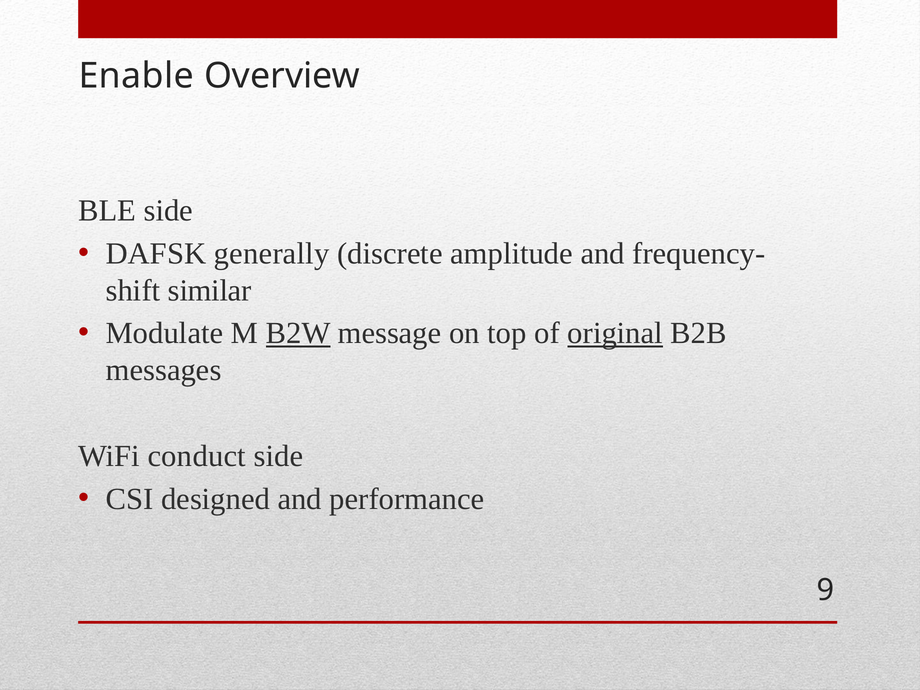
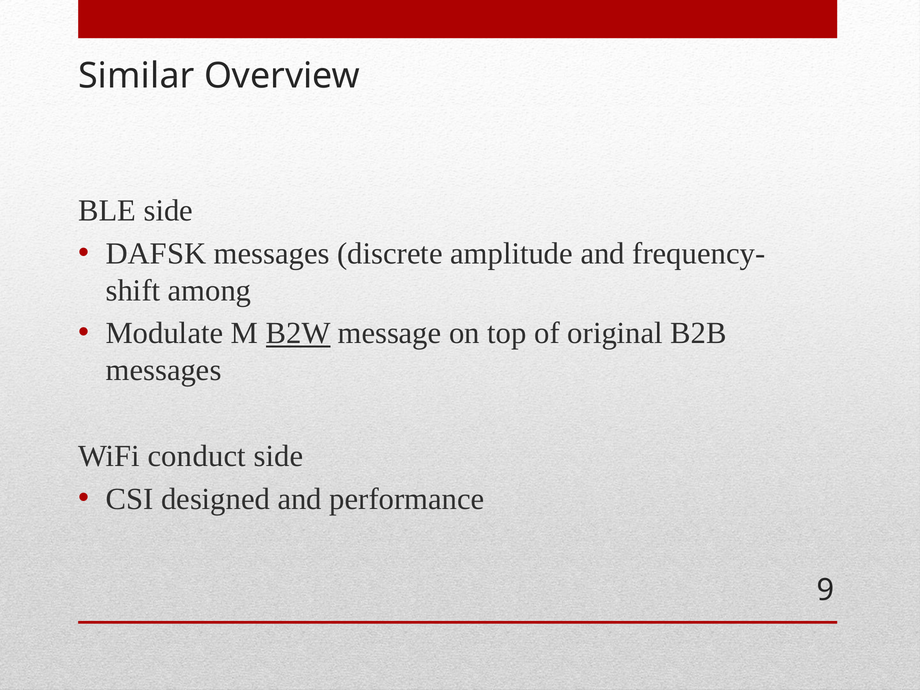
Enable: Enable -> Similar (136, 76)
DAFSK generally: generally -> messages (272, 254)
similar: similar -> among (210, 290)
original underline: present -> none (615, 333)
